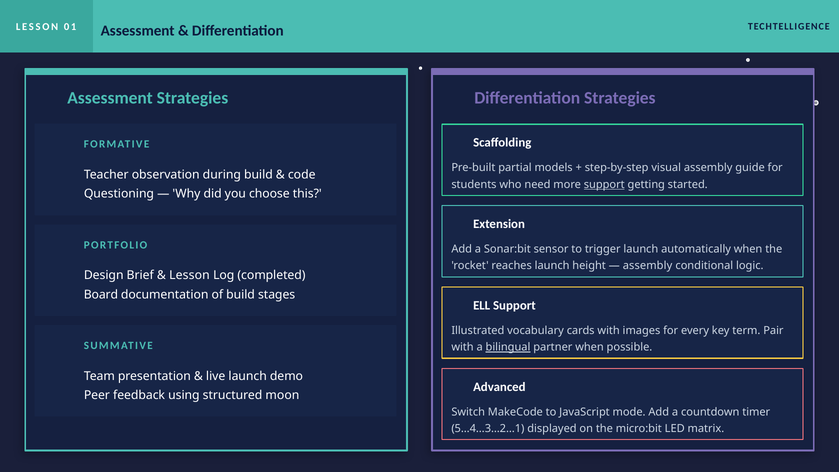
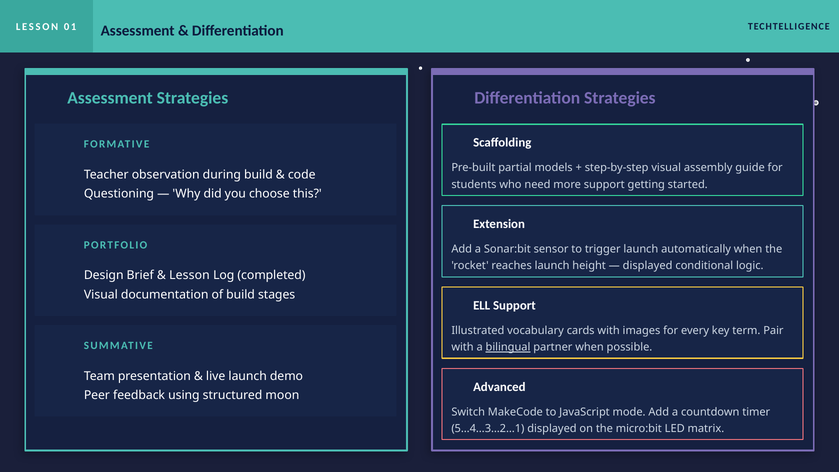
support underline: present -> none (604, 184)
assembly: assembly -> displayed (648, 266)
Board: Board -> Visual (101, 294)
